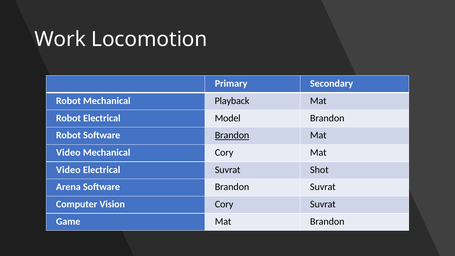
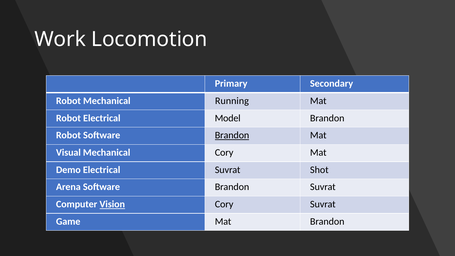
Playback: Playback -> Running (232, 101)
Video: Video -> Visual (68, 153)
Video: Video -> Demo (68, 170)
Vision underline: none -> present (112, 204)
